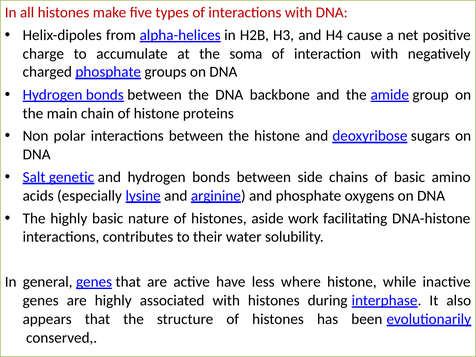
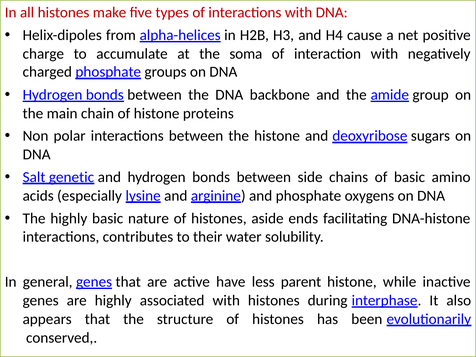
work: work -> ends (303, 219)
where: where -> parent (301, 282)
